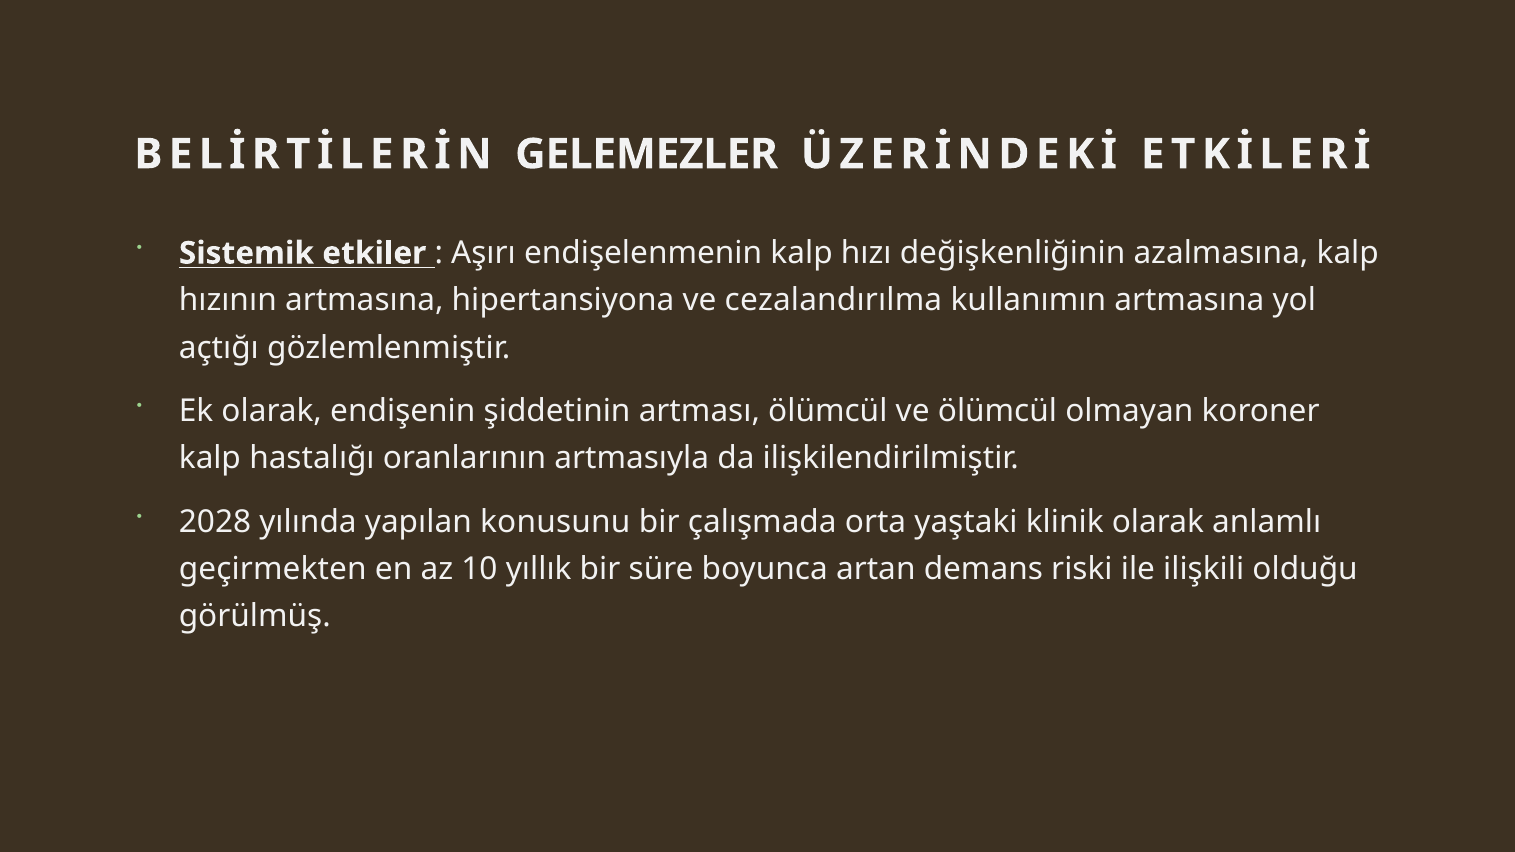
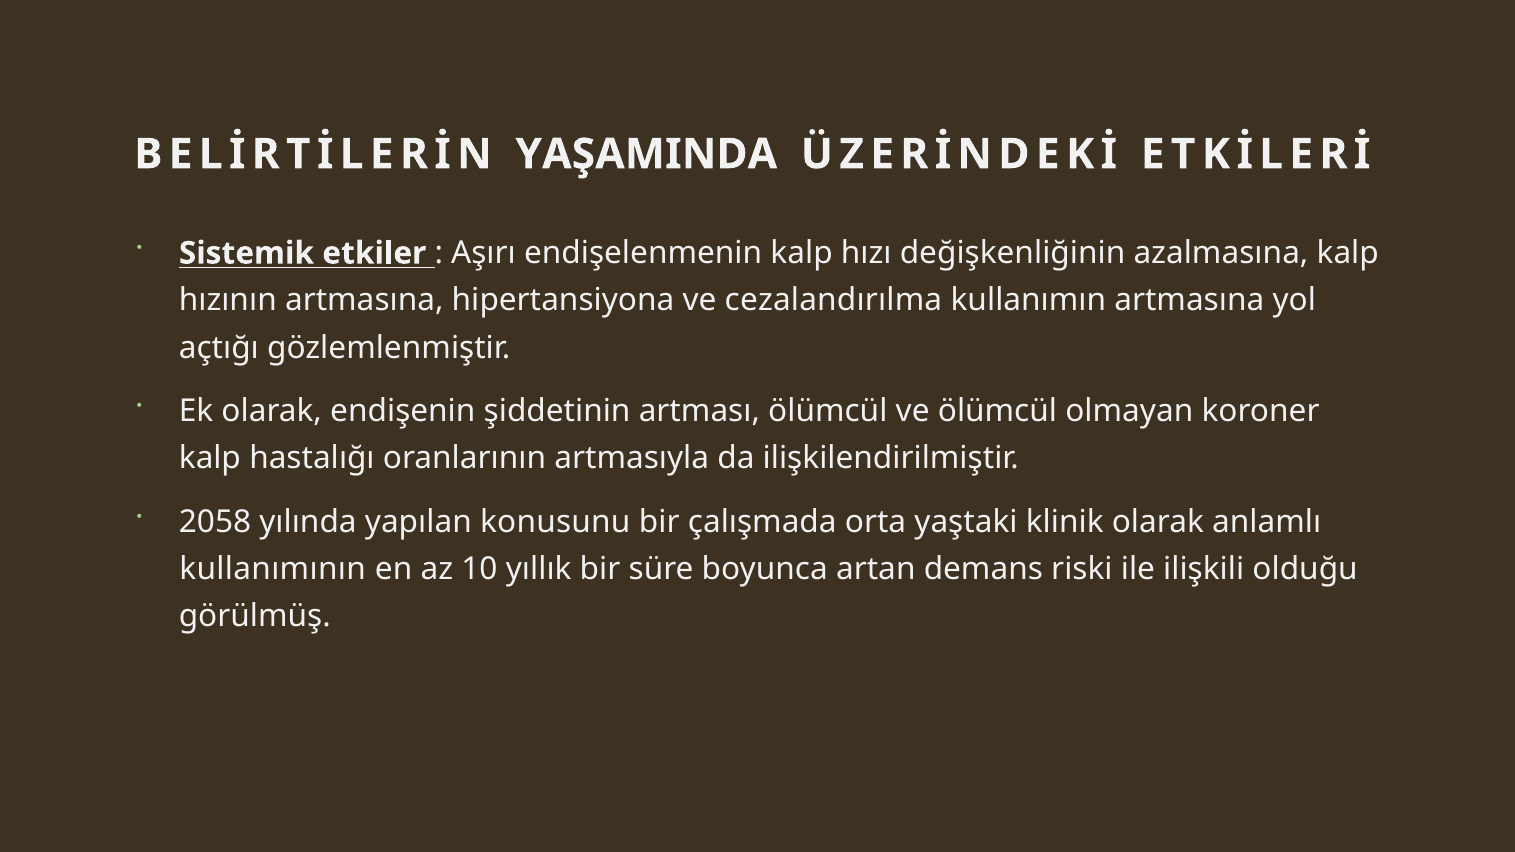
GELEMEZLER: GELEMEZLER -> YAŞAMINDA (646, 154)
2028: 2028 -> 2058 (215, 522)
geçirmekten: geçirmekten -> kullanımının (273, 569)
